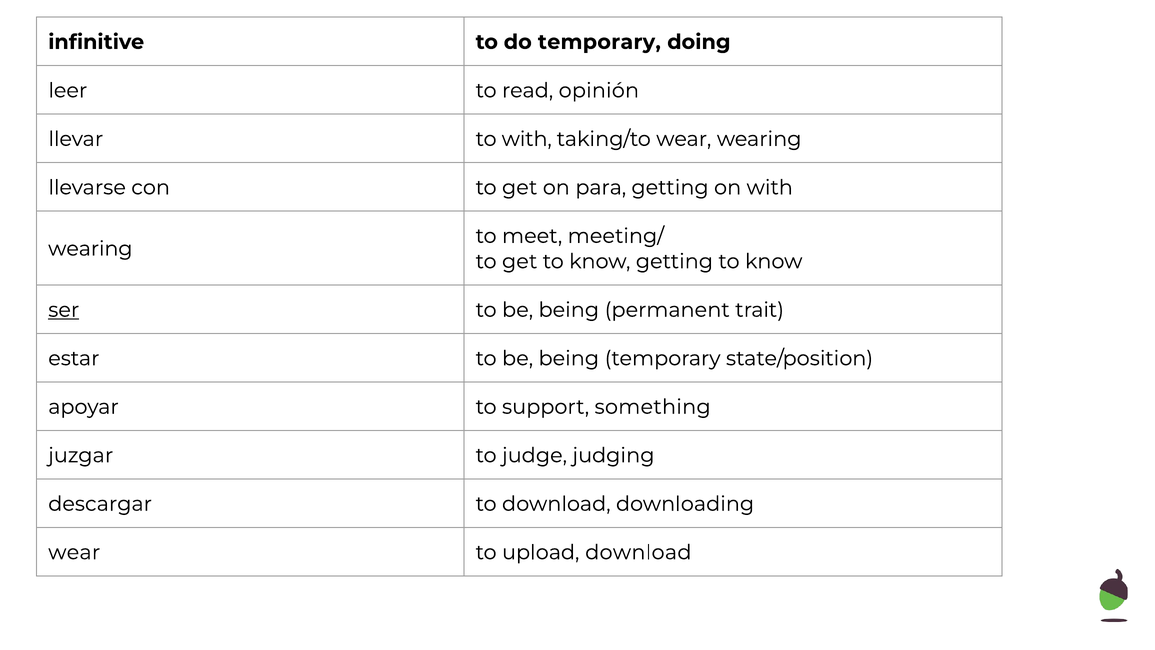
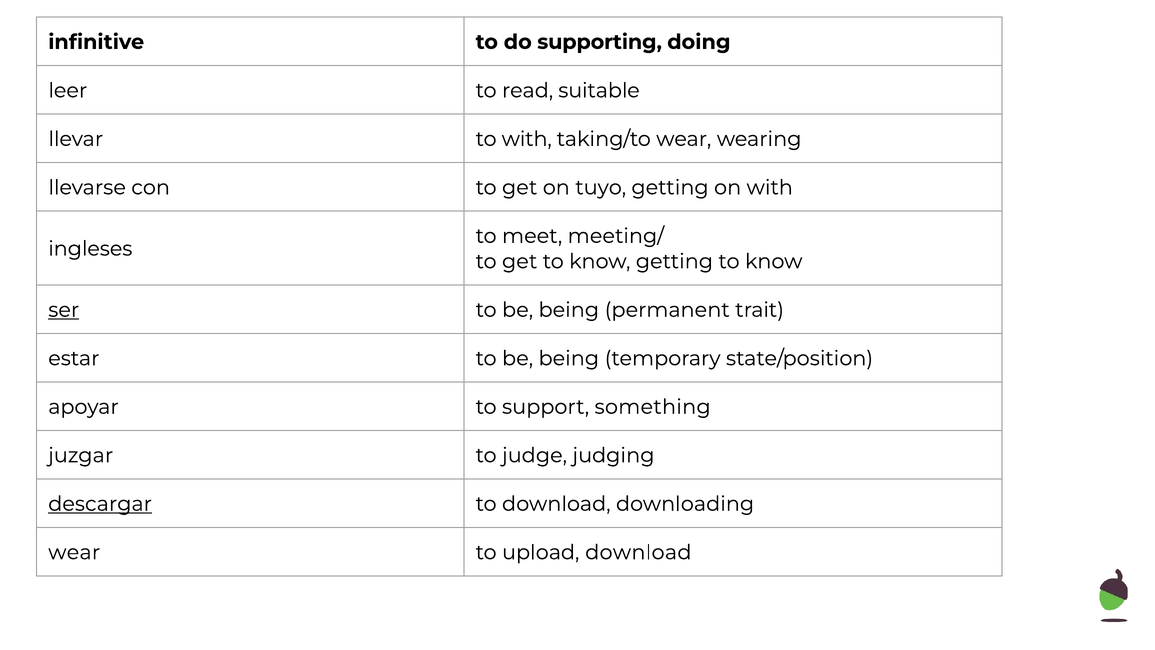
do temporary: temporary -> supporting (600, 42)
opinión: opinión -> suitable (599, 90)
para: para -> tuyo (601, 187)
wearing: wearing -> ingleses (90, 249)
descargar underline: none -> present (100, 504)
